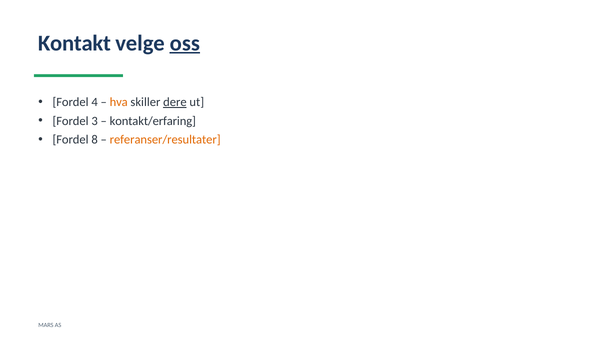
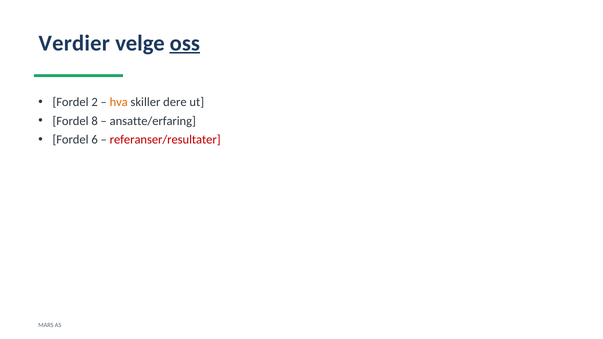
Kontakt: Kontakt -> Verdier (74, 43)
4: 4 -> 2 (95, 102)
dere underline: present -> none (175, 102)
3: 3 -> 8 (95, 121)
kontakt/erfaring: kontakt/erfaring -> ansatte/erfaring (153, 121)
8: 8 -> 6 (95, 140)
referanser/resultater colour: orange -> red (165, 140)
